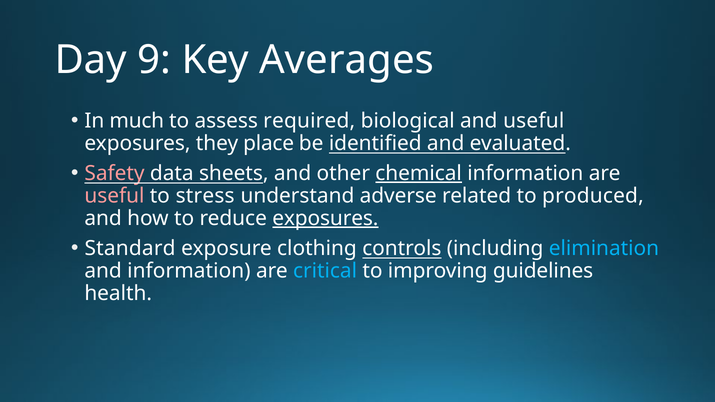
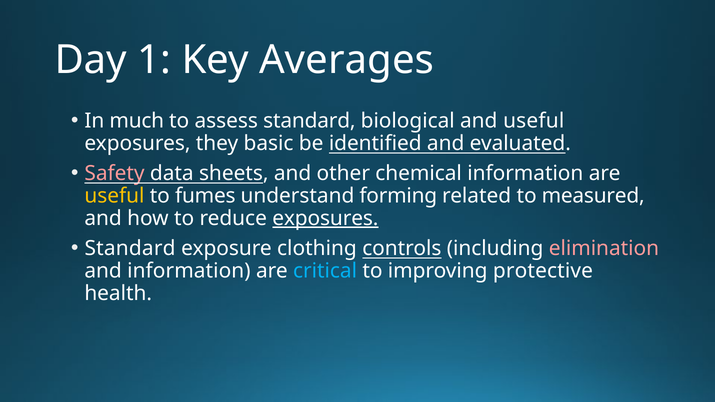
9: 9 -> 1 (154, 60)
assess required: required -> standard (309, 121)
place: place -> basic (269, 143)
chemical underline: present -> none (419, 173)
useful colour: pink -> yellow (114, 196)
stress: stress -> fumes (205, 196)
adverse: adverse -> forming (398, 196)
produced: produced -> measured (593, 196)
elimination colour: light blue -> pink (604, 248)
guidelines: guidelines -> protective (543, 271)
